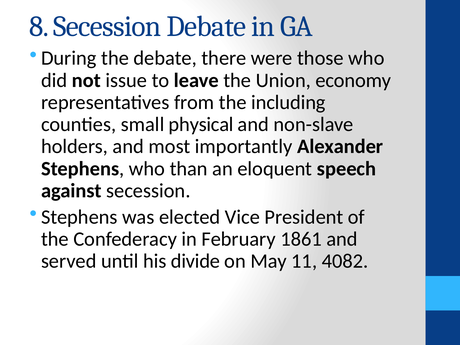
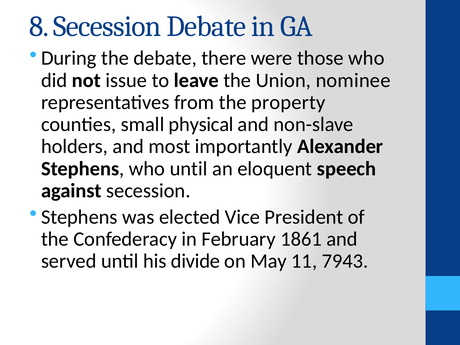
economy: economy -> nominee (353, 80)
including: including -> property (288, 102)
who than: than -> until (189, 169)
4082: 4082 -> 7943 (345, 261)
